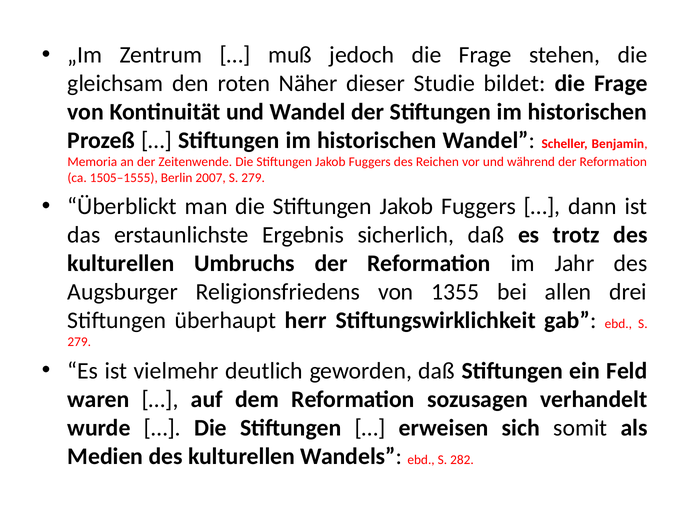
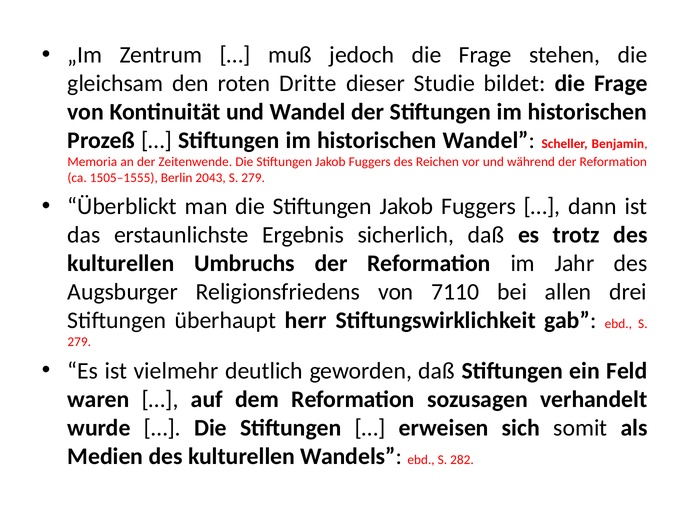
Näher: Näher -> Dritte (308, 83)
2007: 2007 -> 2043 (211, 178)
1355: 1355 -> 7110 (455, 292)
